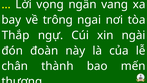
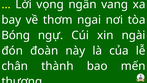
trông: trông -> thơm (58, 20)
Thắp: Thắp -> Bóng (16, 35)
